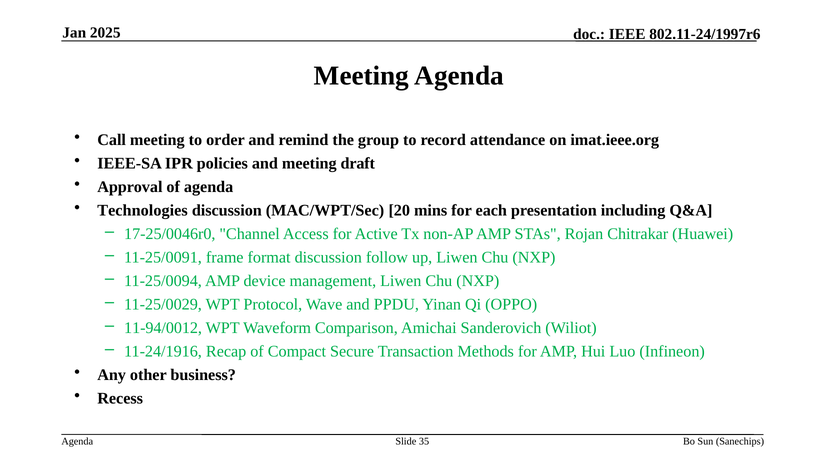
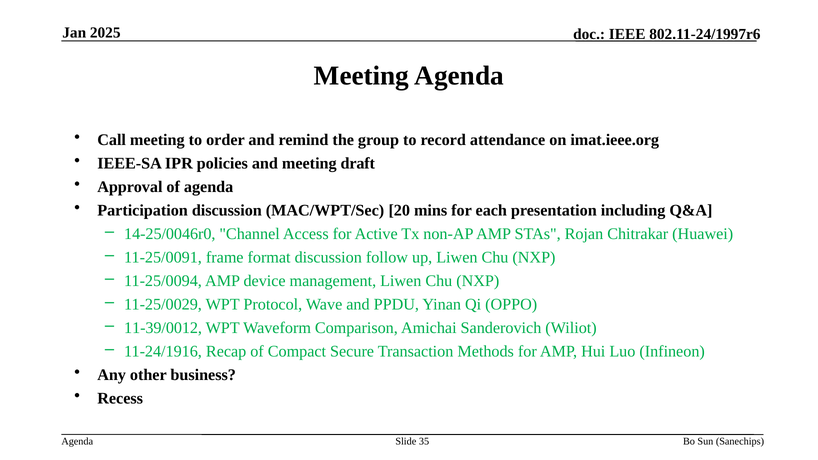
Technologies: Technologies -> Participation (143, 210)
17-25/0046r0: 17-25/0046r0 -> 14-25/0046r0 (170, 234)
11-94/0012: 11-94/0012 -> 11-39/0012 (163, 328)
